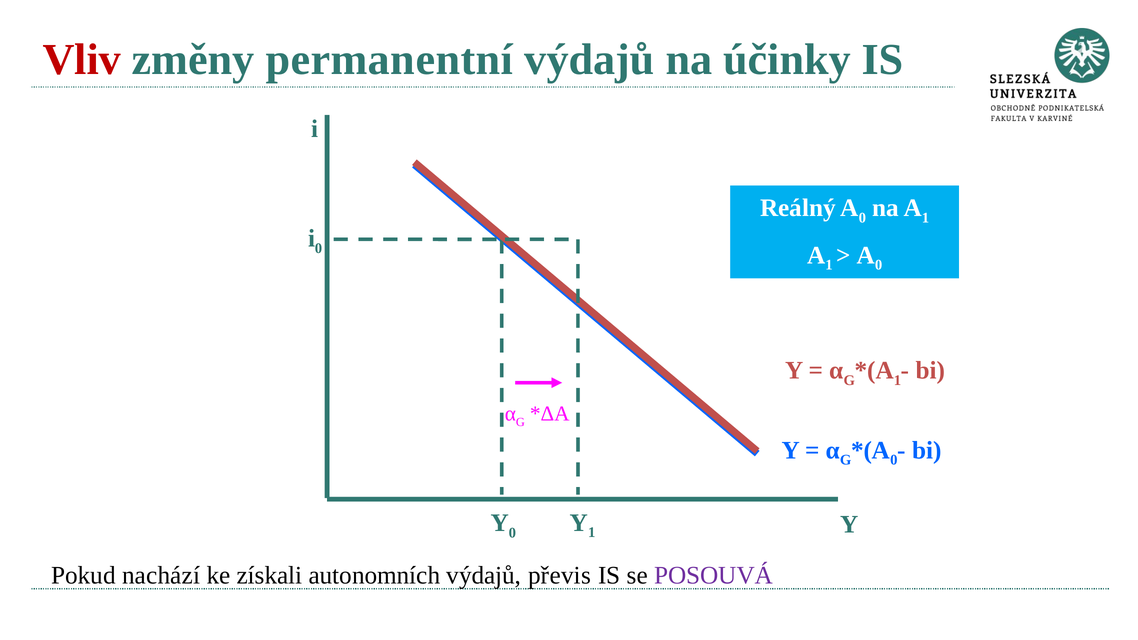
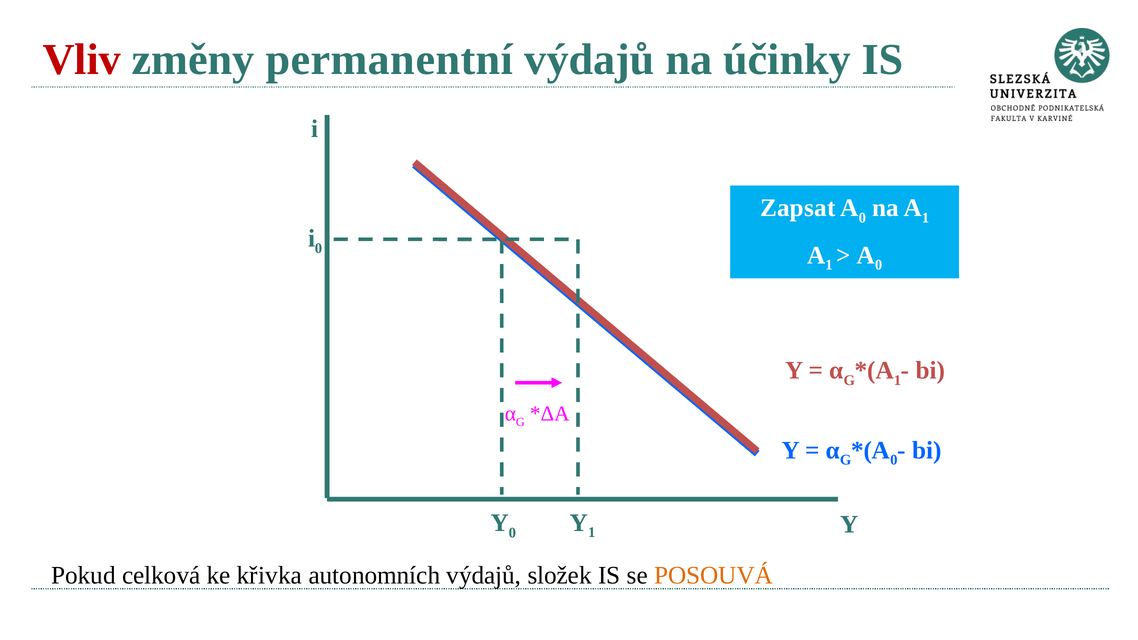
Reálný: Reálný -> Zapsat (798, 208)
nachází: nachází -> celková (161, 576)
získali: získali -> křivka (269, 576)
převis: převis -> složek (560, 576)
POSOUVÁ colour: purple -> orange (714, 576)
